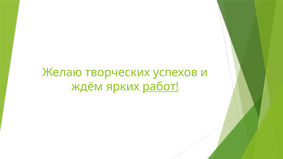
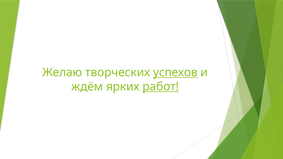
успехов underline: none -> present (175, 73)
